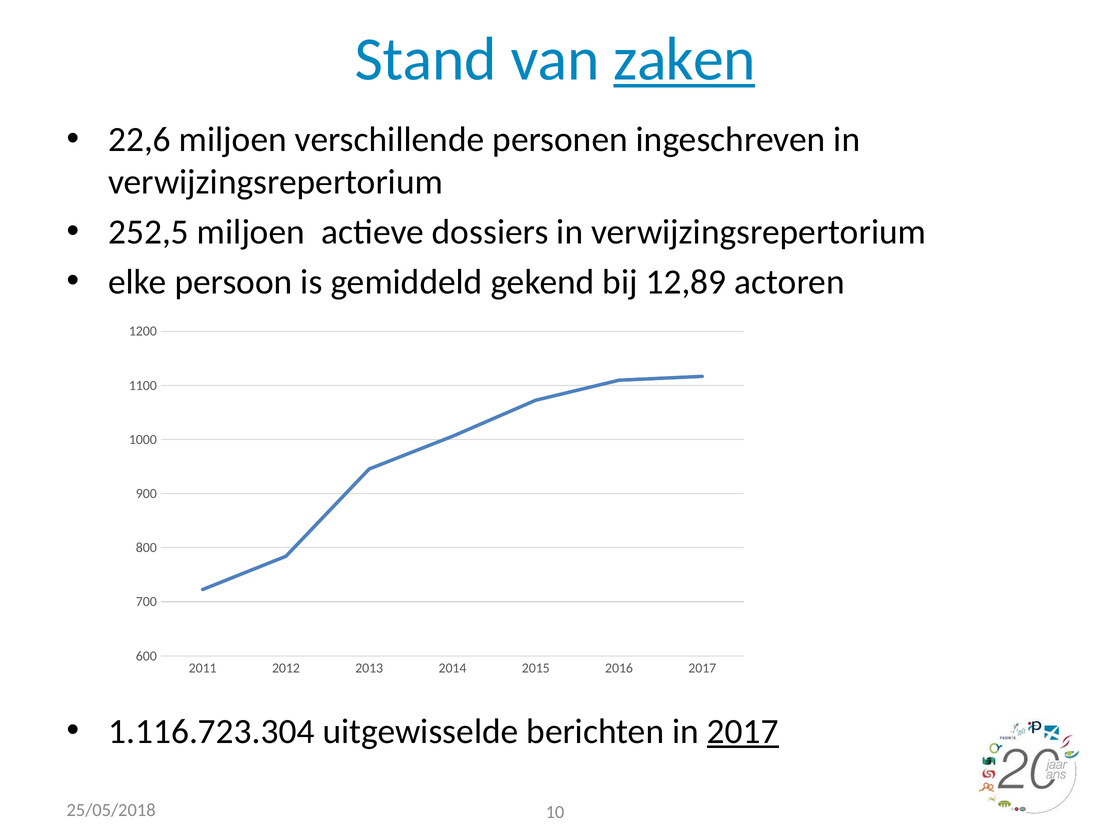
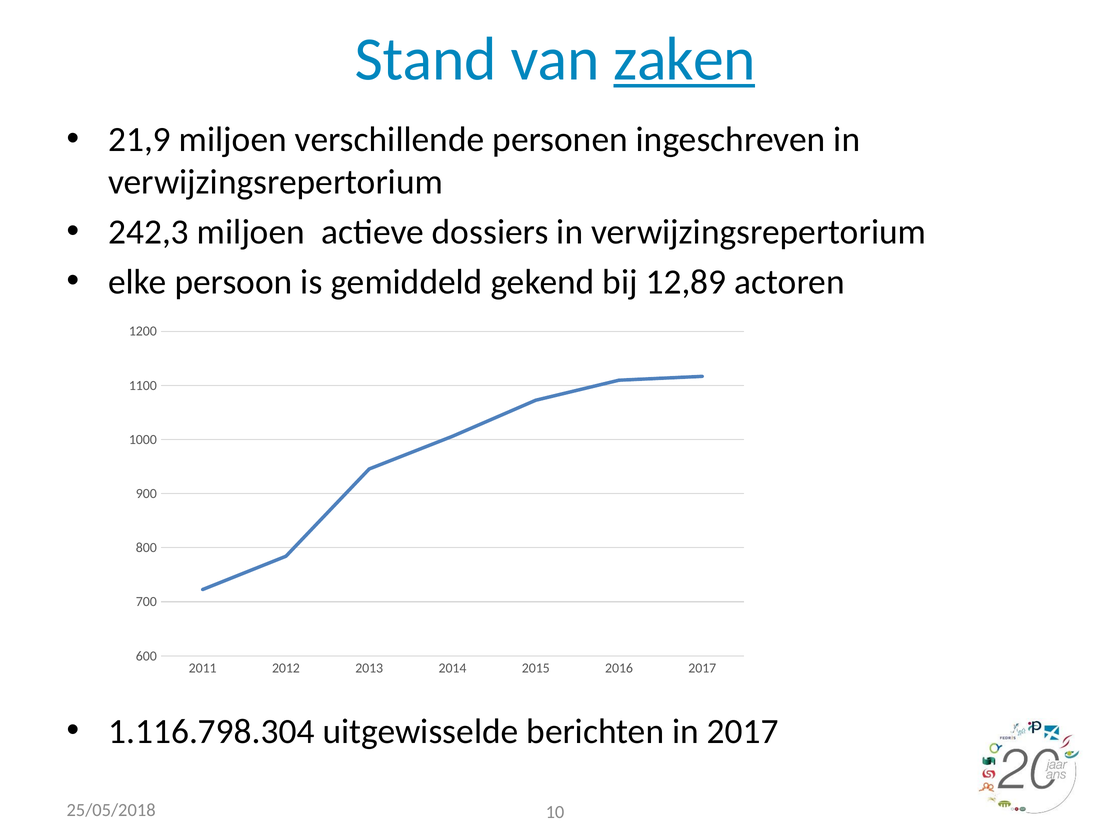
22,6: 22,6 -> 21,9 (140, 140)
252,5: 252,5 -> 242,3 (149, 232)
1.116.723.304: 1.116.723.304 -> 1.116.798.304 (211, 731)
2017 underline: present -> none (743, 731)
